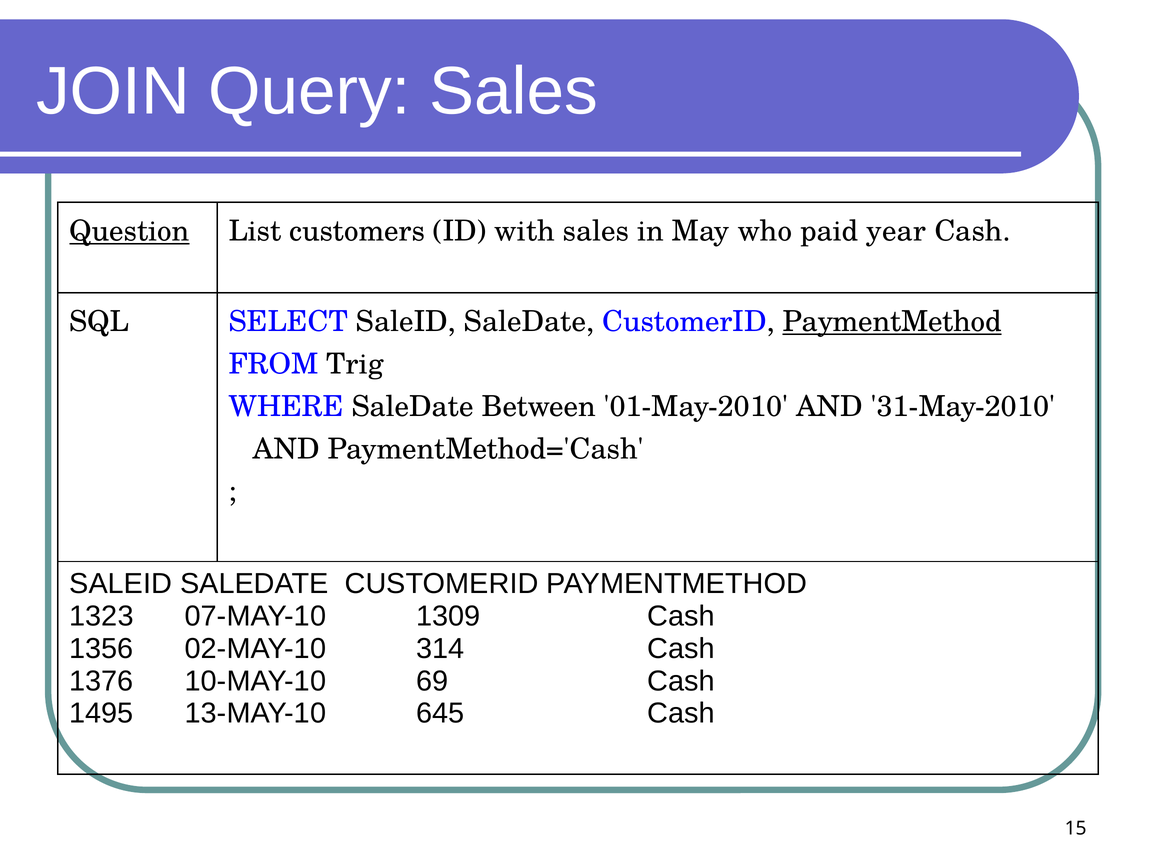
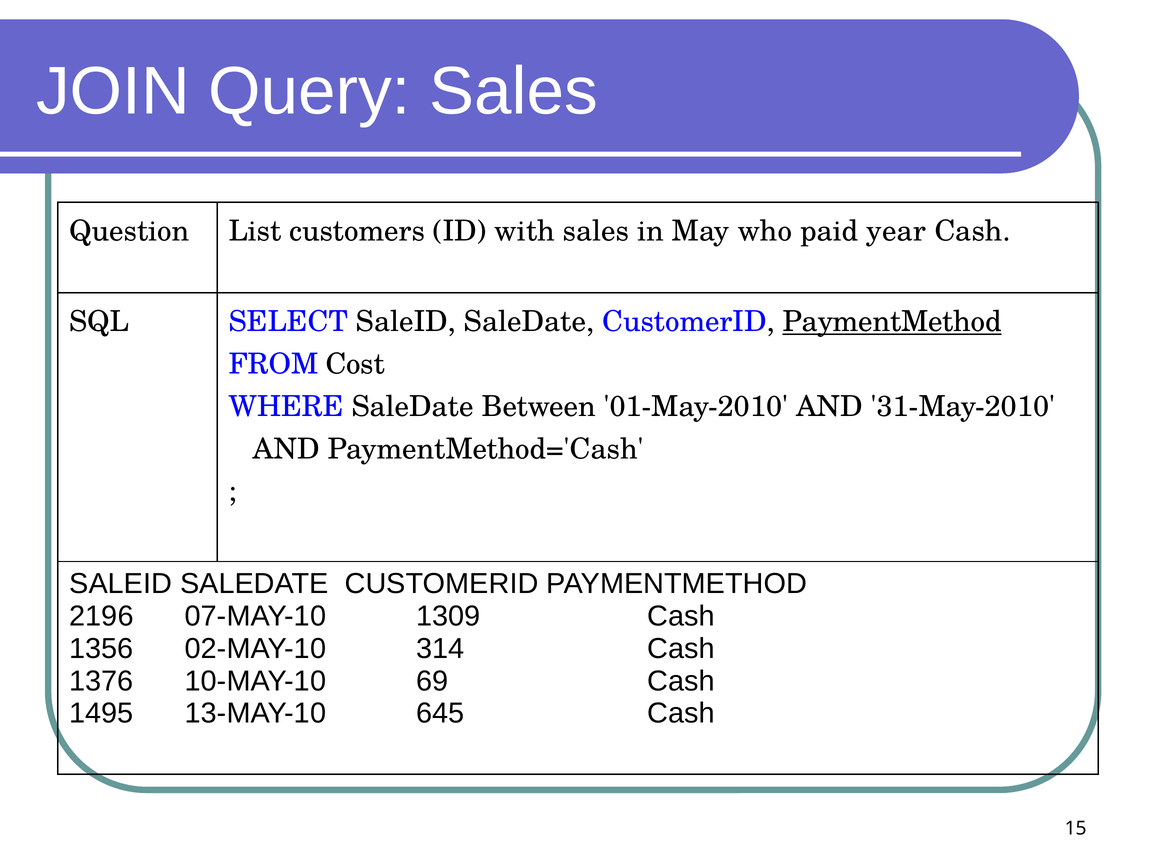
Question underline: present -> none (129, 231)
Trig: Trig -> Cost (355, 364)
1323: 1323 -> 2196 (101, 616)
